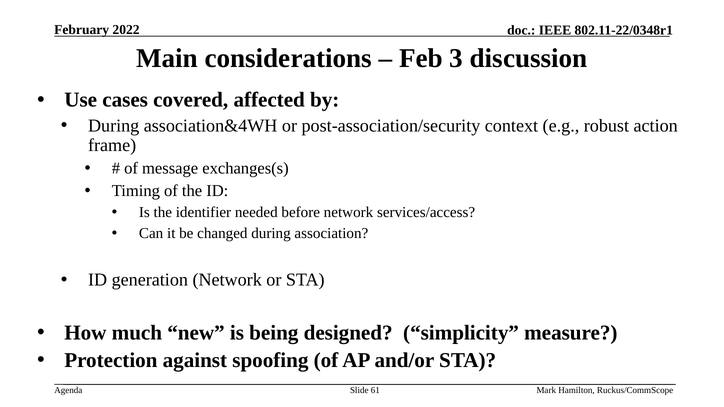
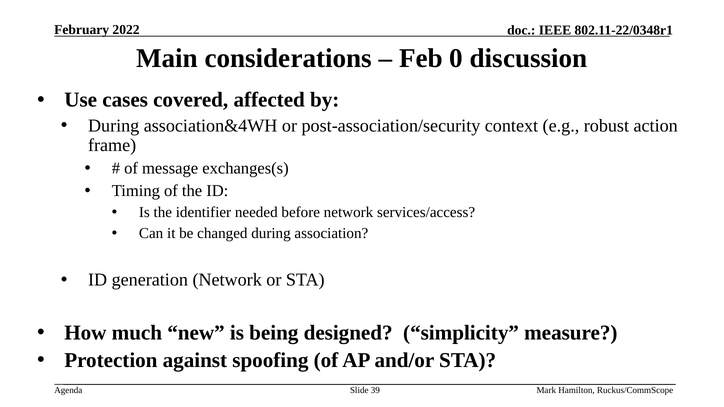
3: 3 -> 0 (456, 58)
61: 61 -> 39 (375, 391)
